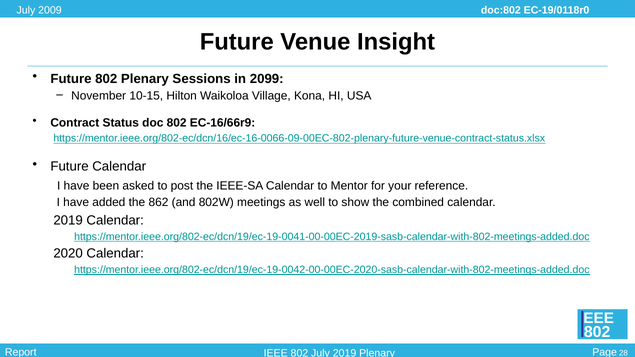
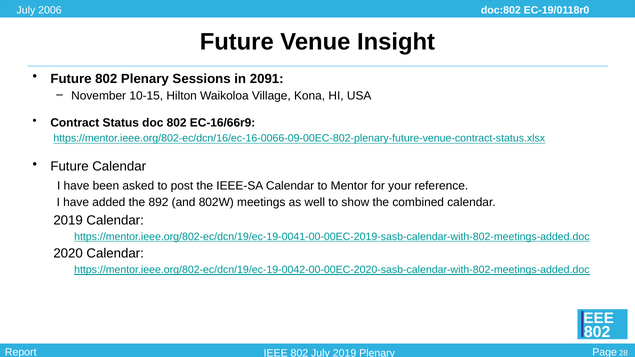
2009: 2009 -> 2006 (50, 10)
2099: 2099 -> 2091 (267, 79)
862: 862 -> 892 (158, 203)
